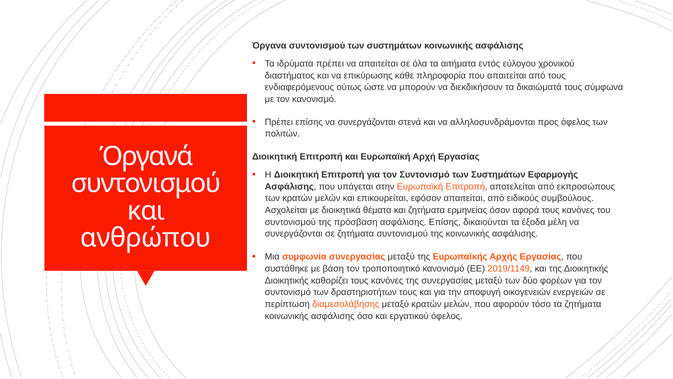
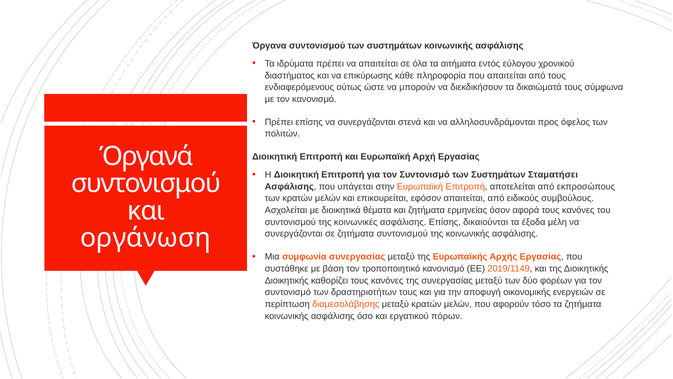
Εφαρμογής: Εφαρμογής -> Σταματήσει (553, 175)
πρόσβαση: πρόσβαση -> κοινωνικές (356, 222)
ανθρώπου: ανθρώπου -> οργάνωση (146, 238)
οικογενειών: οικογενειών -> οικονομικής (527, 292)
εργατικού όφελος: όφελος -> πόρων (447, 316)
